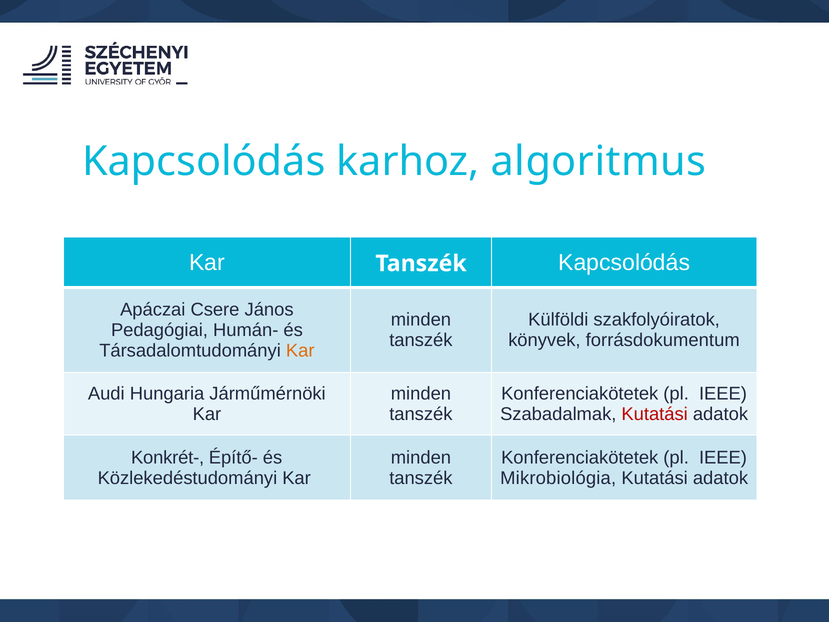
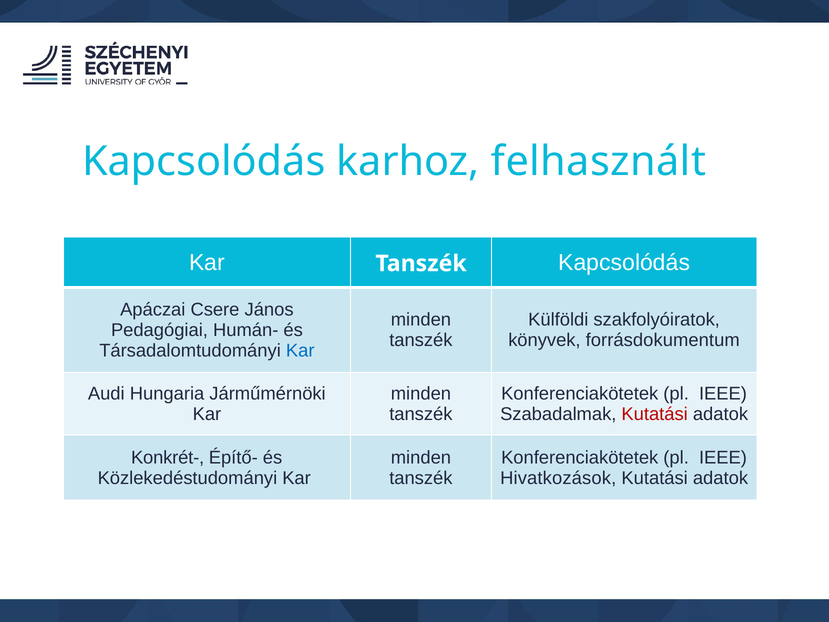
algoritmus: algoritmus -> felhasznált (598, 162)
Kar colour: orange -> blue (300, 350)
Mikrobiológia: Mikrobiológia -> Hivatkozások (558, 478)
